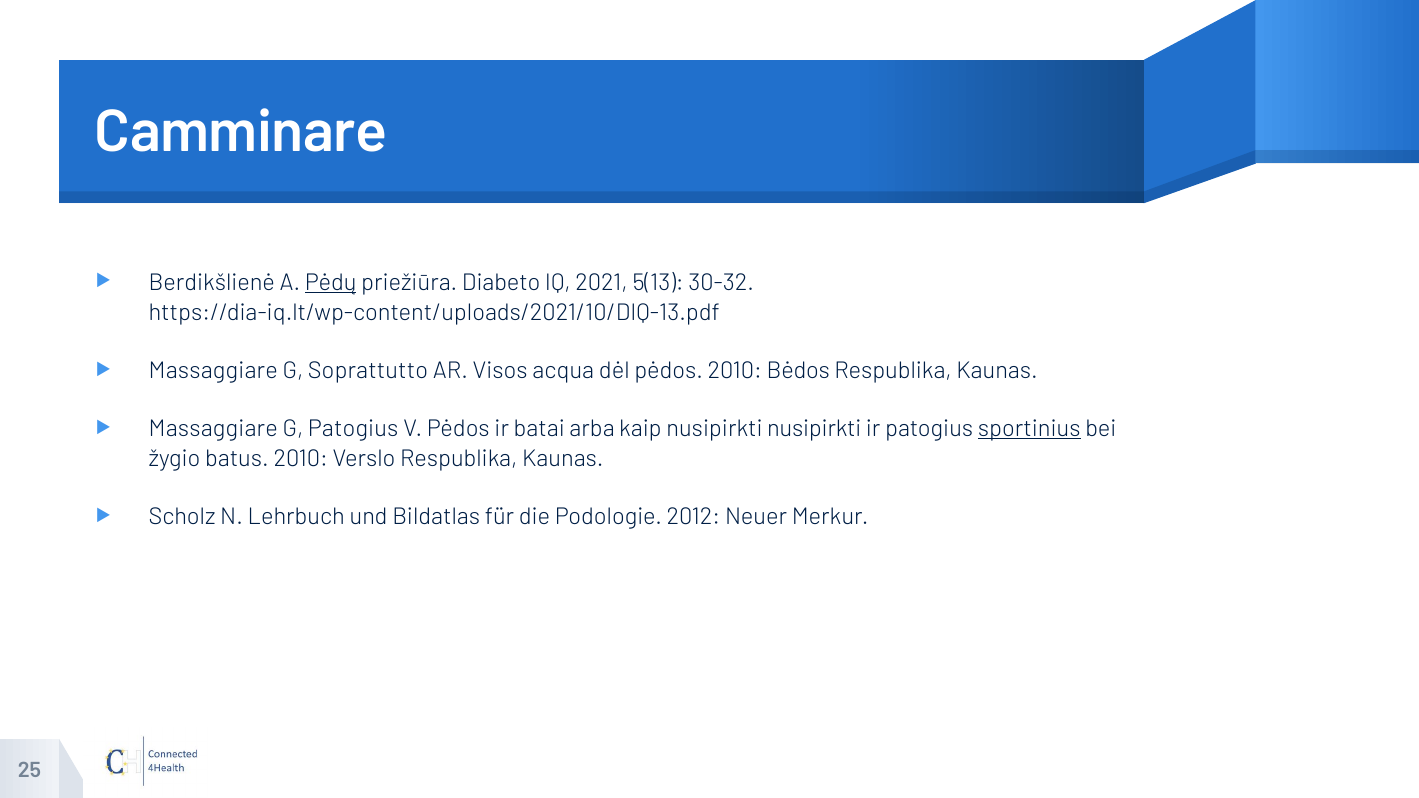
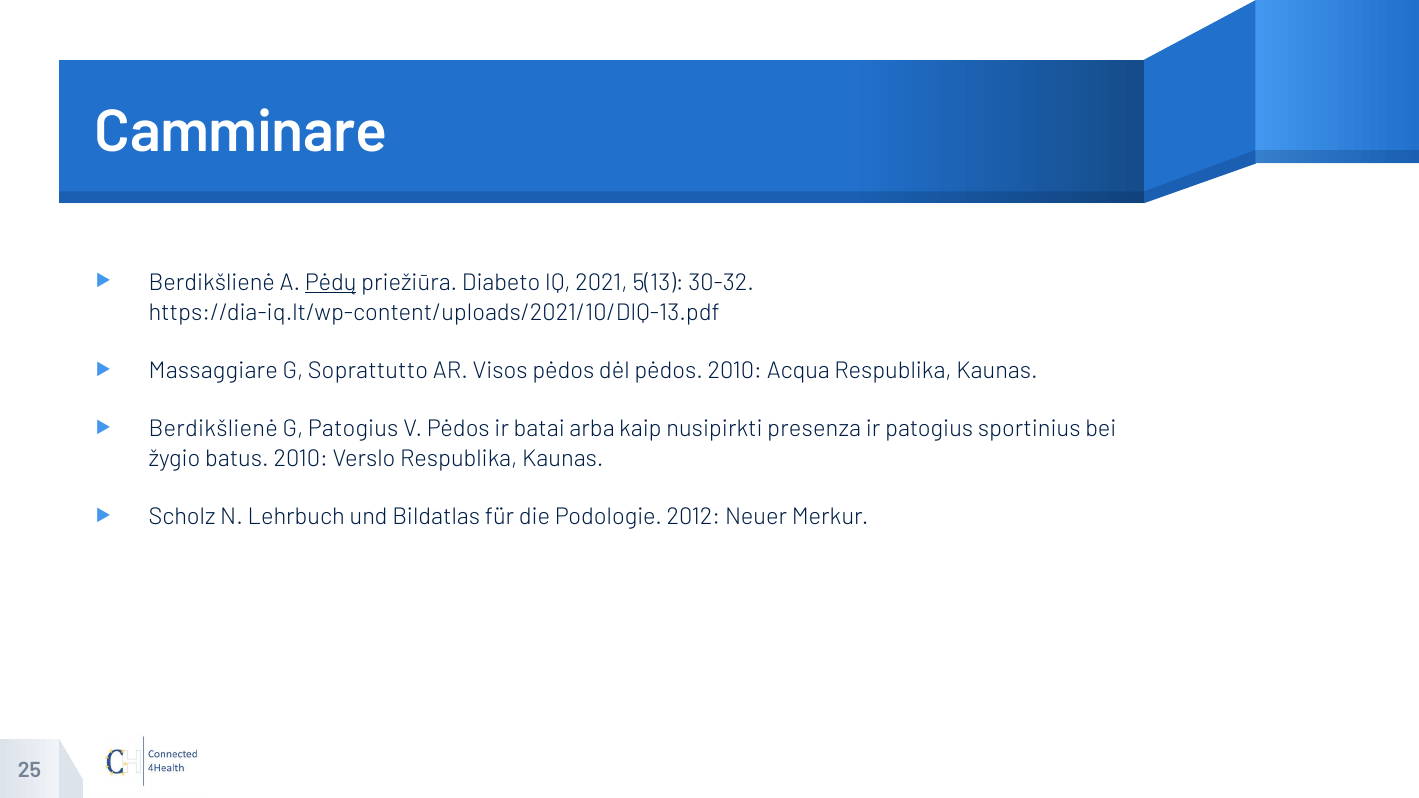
Visos acqua: acqua -> pėdos (563, 371)
Bėdos: Bėdos -> Acqua (798, 371)
Massaggiare: Massaggiare -> Berdikšlienė (213, 429)
nusipirkti nusipirkti: nusipirkti -> presenza (814, 429)
sportinius underline: present -> none (1029, 429)
